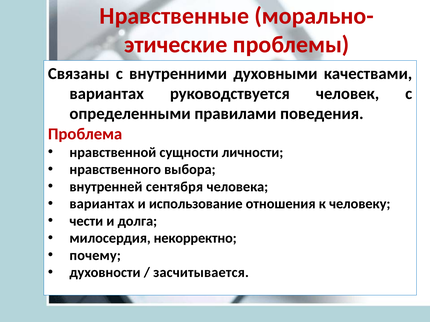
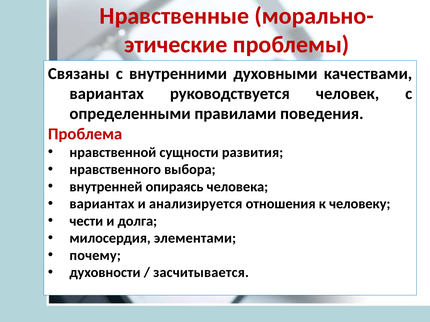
личности: личности -> развития (253, 153)
сентября: сентября -> опираясь (175, 187)
использование: использование -> анализируется (196, 204)
некорректно: некорректно -> элементами (195, 239)
